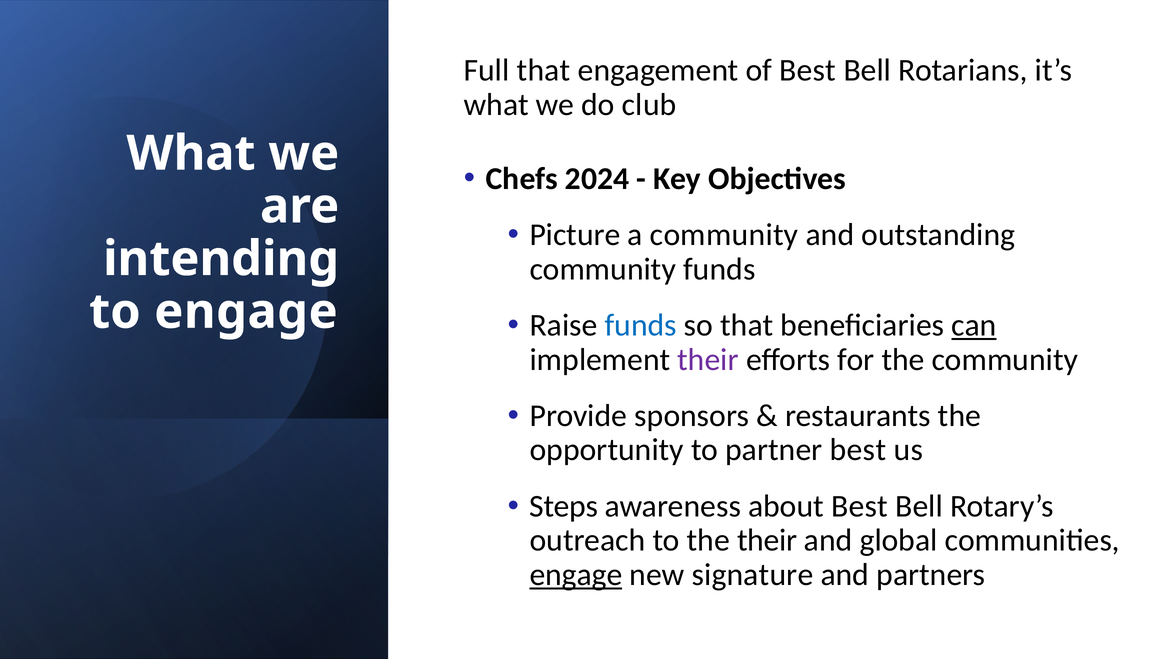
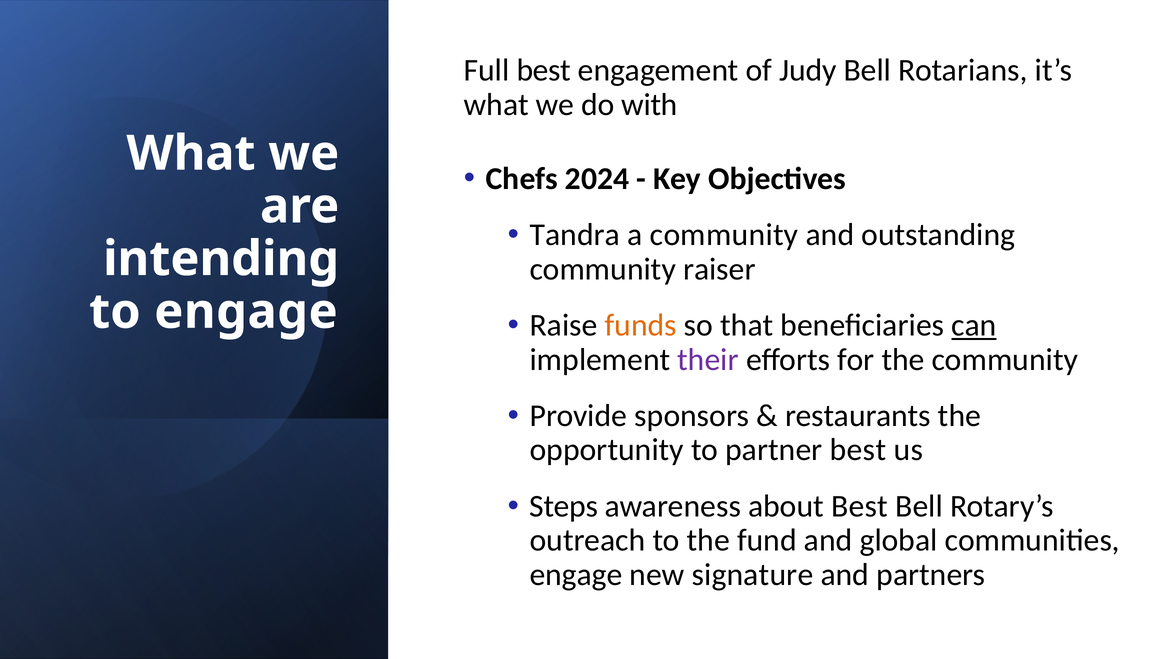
Full that: that -> best (544, 70)
of Best: Best -> Judy (808, 70)
club: club -> with (650, 105)
Picture: Picture -> Tandra (575, 235)
community funds: funds -> raiser (719, 269)
funds colour: blue -> orange (641, 325)
the their: their -> fund (767, 541)
engage underline: present -> none (576, 575)
